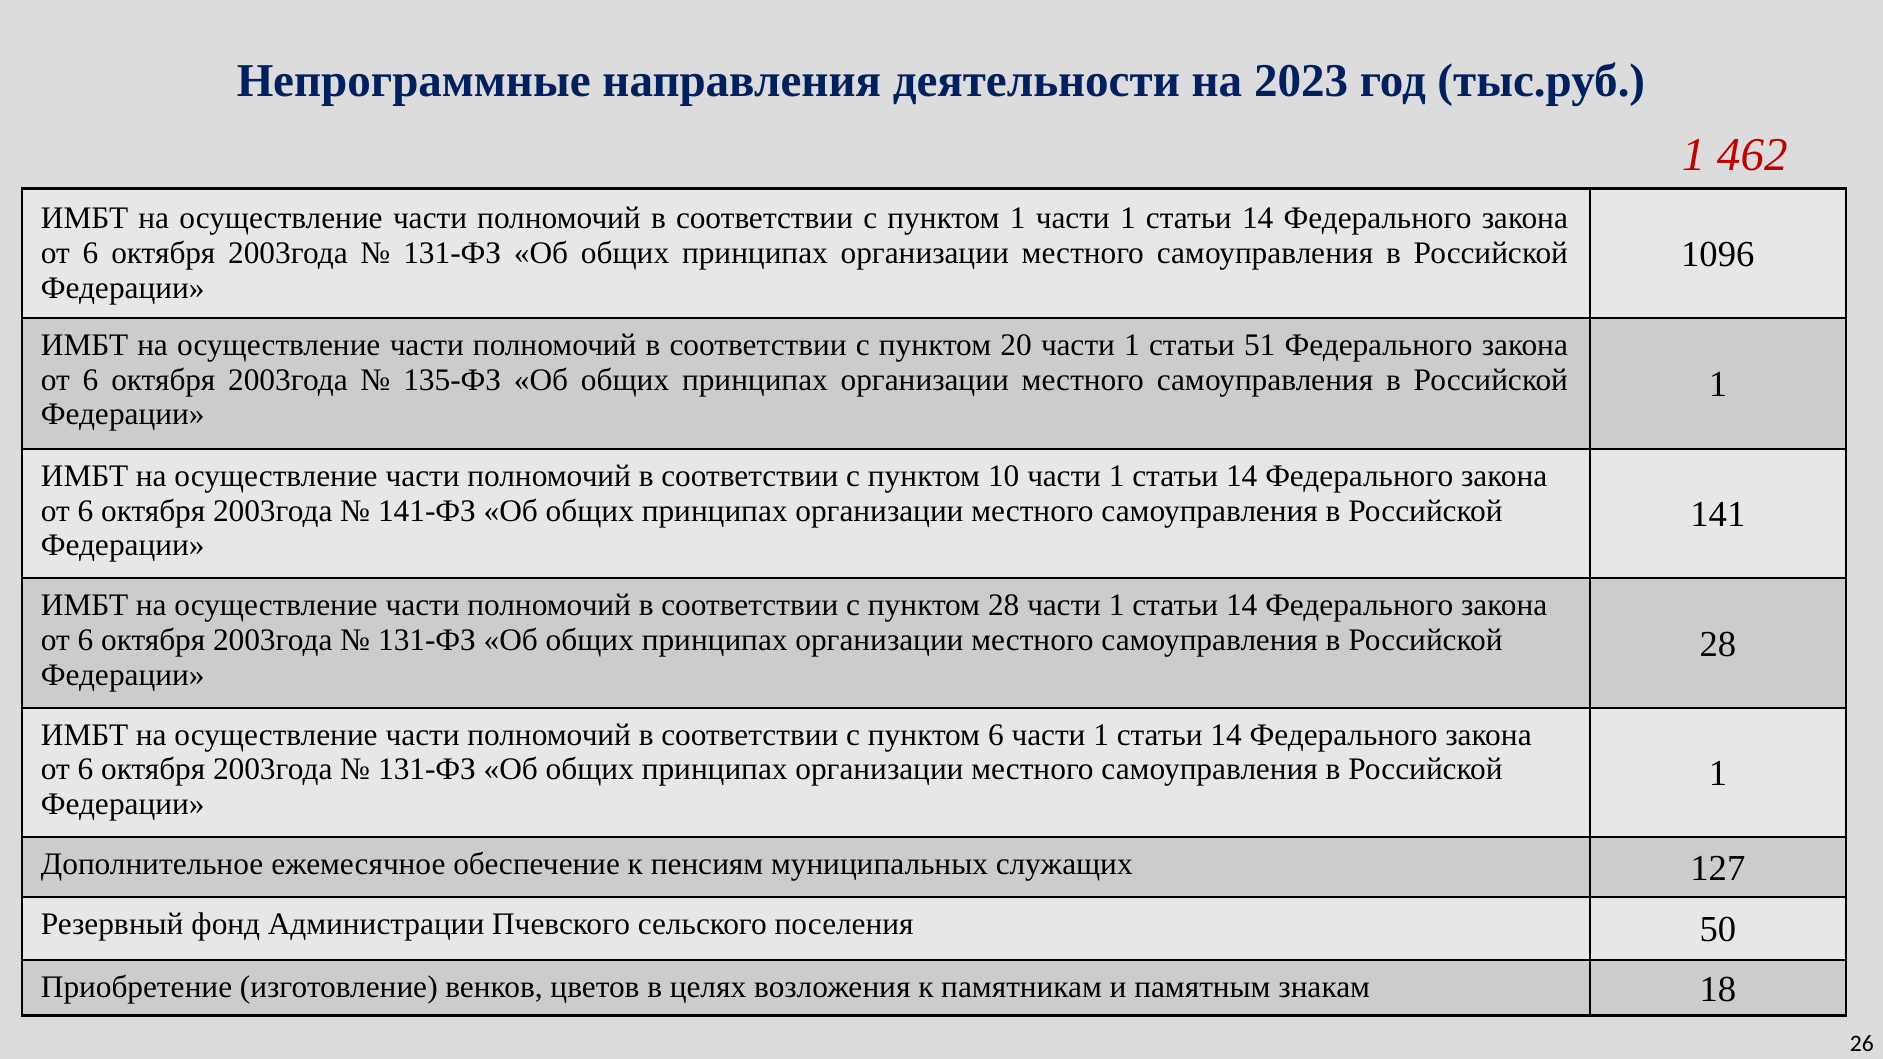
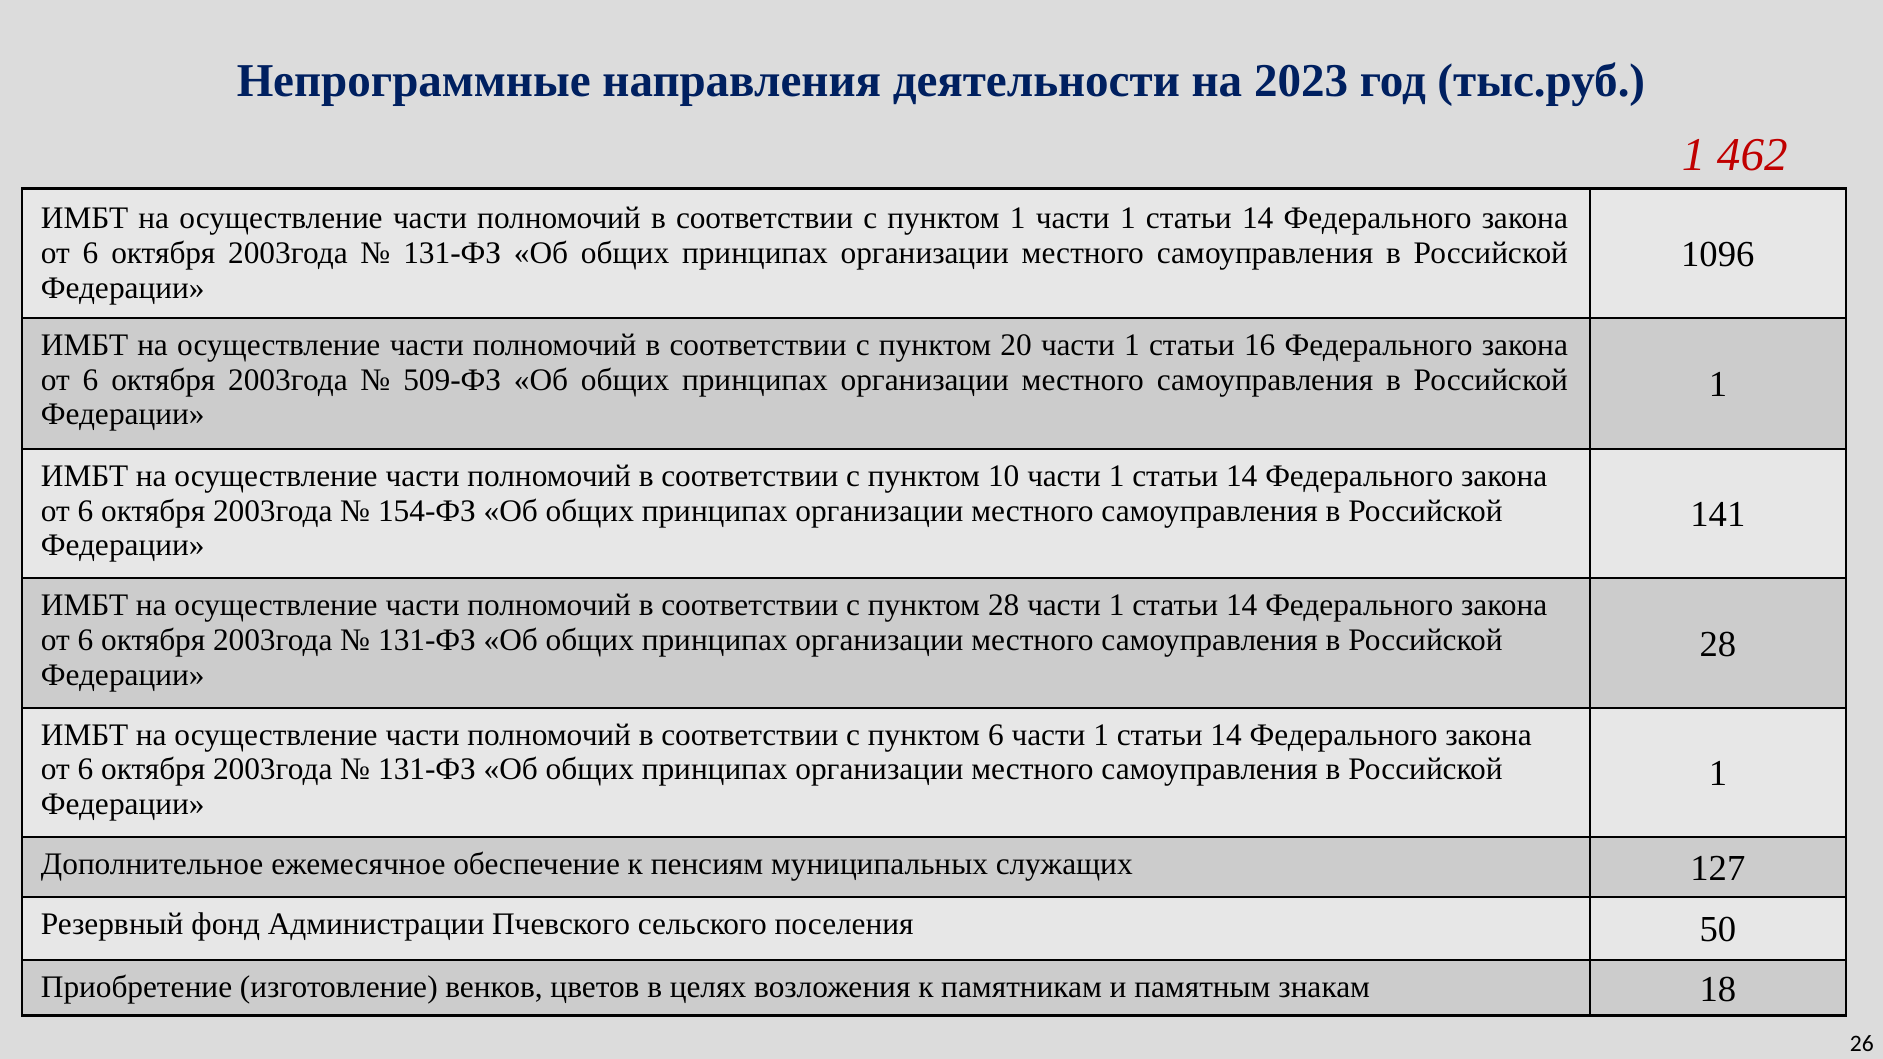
51: 51 -> 16 (1260, 345)
135-ФЗ: 135-ФЗ -> 509-ФЗ (452, 380)
141-ФЗ: 141-ФЗ -> 154-ФЗ (427, 511)
